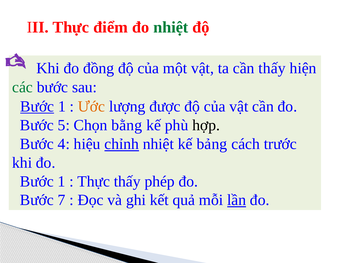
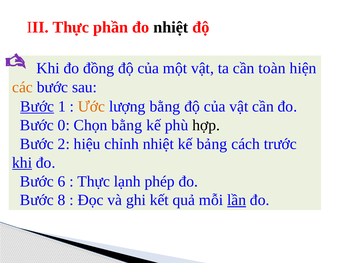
điểm: điểm -> phần (111, 27)
nhiệt colour: green -> black (171, 27)
cần thấy: thấy -> toàn (272, 68)
các colour: green -> orange (23, 87)
lượng được: được -> bằng (165, 106)
5: 5 -> 0 (64, 125)
4: 4 -> 2 (64, 144)
chỉnh underline: present -> none (122, 144)
khi underline: none -> present (22, 162)
1: 1 -> 6 (62, 181)
Thực thấy: thấy -> lạnh (127, 181)
7: 7 -> 8 (62, 200)
